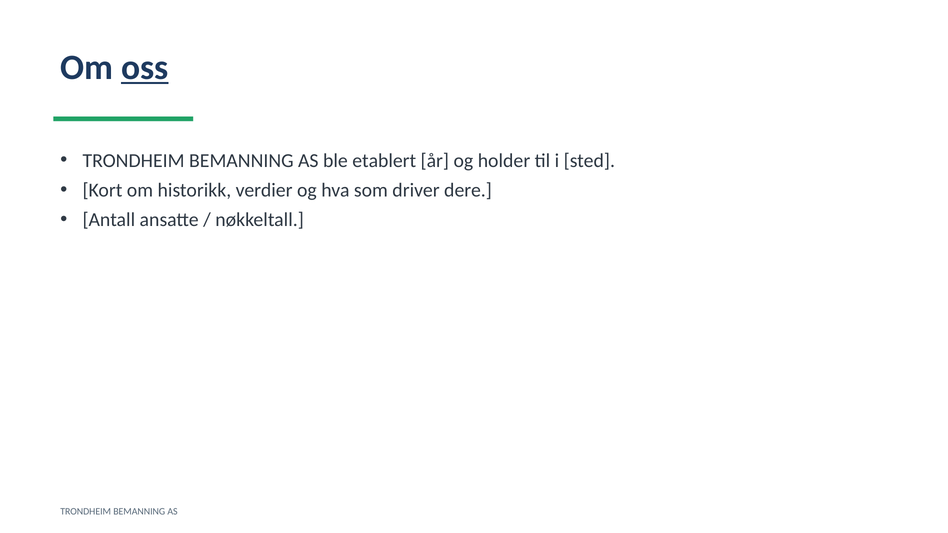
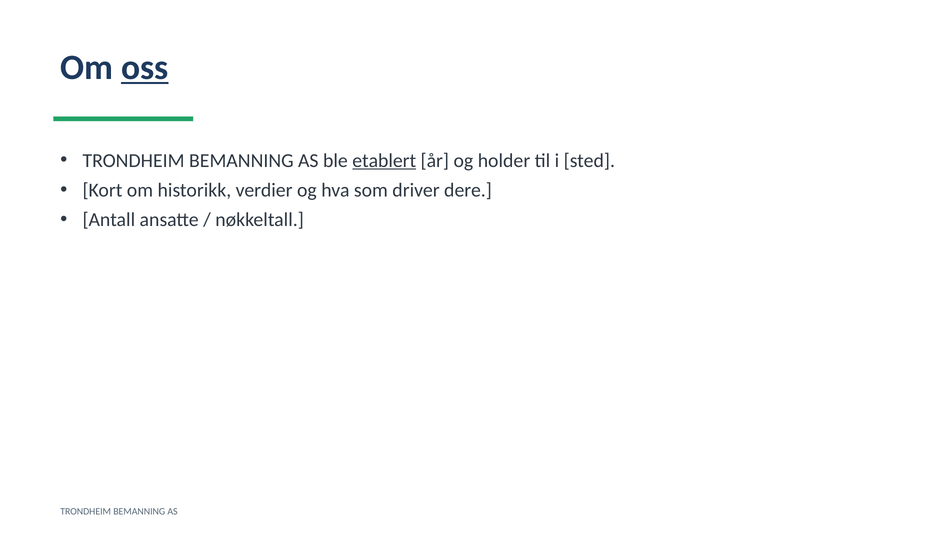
etablert underline: none -> present (384, 161)
